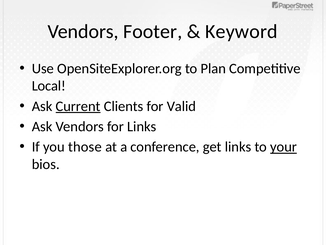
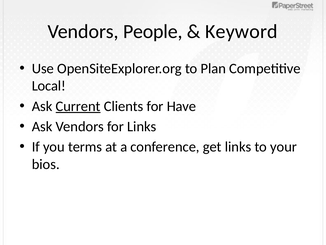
Footer: Footer -> People (153, 32)
Valid: Valid -> Have (181, 106)
those: those -> terms (85, 147)
your underline: present -> none (284, 147)
